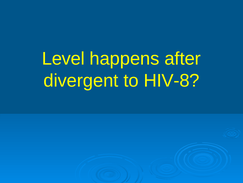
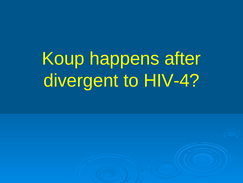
Level: Level -> Koup (63, 58)
HIV-8: HIV-8 -> HIV-4 (172, 80)
